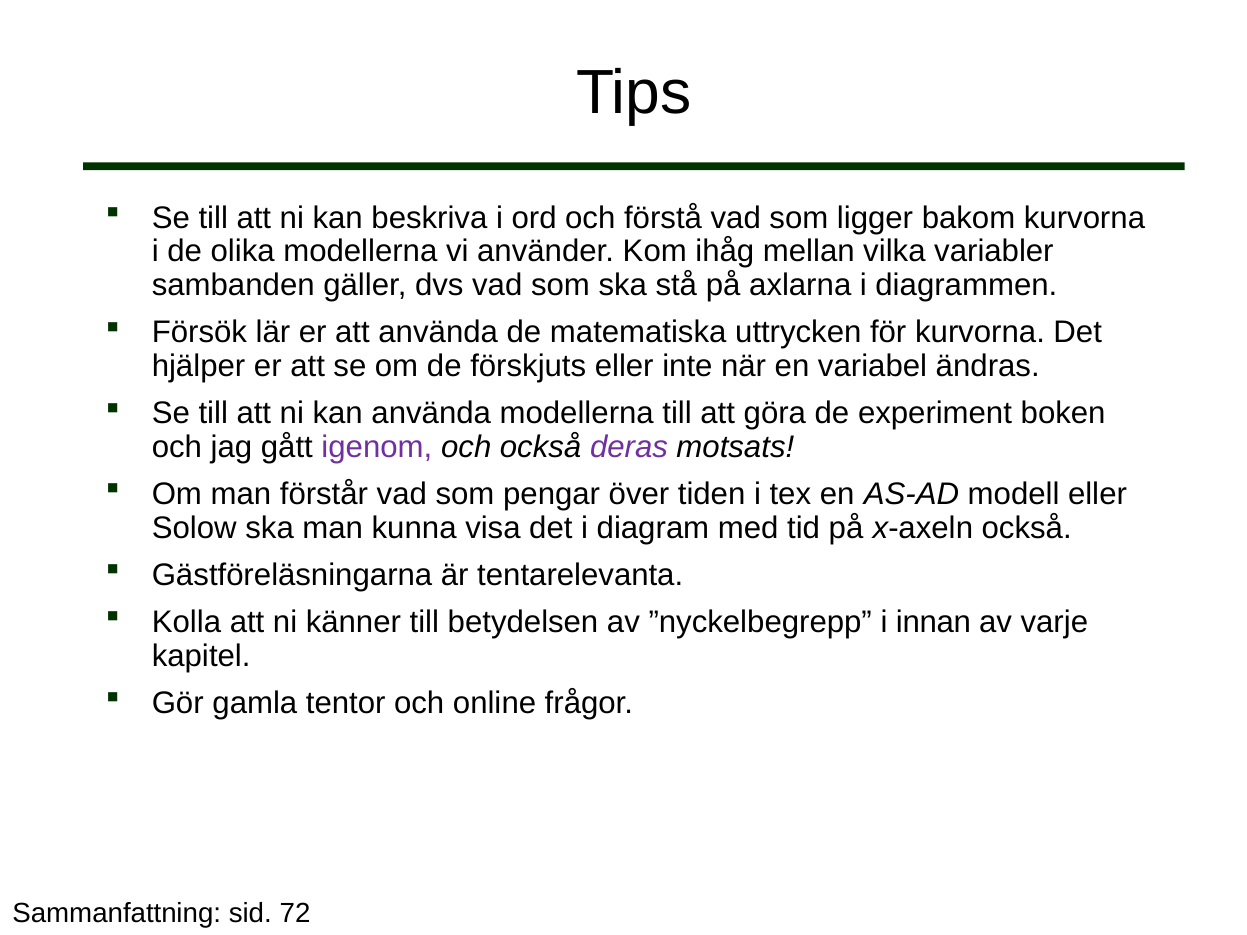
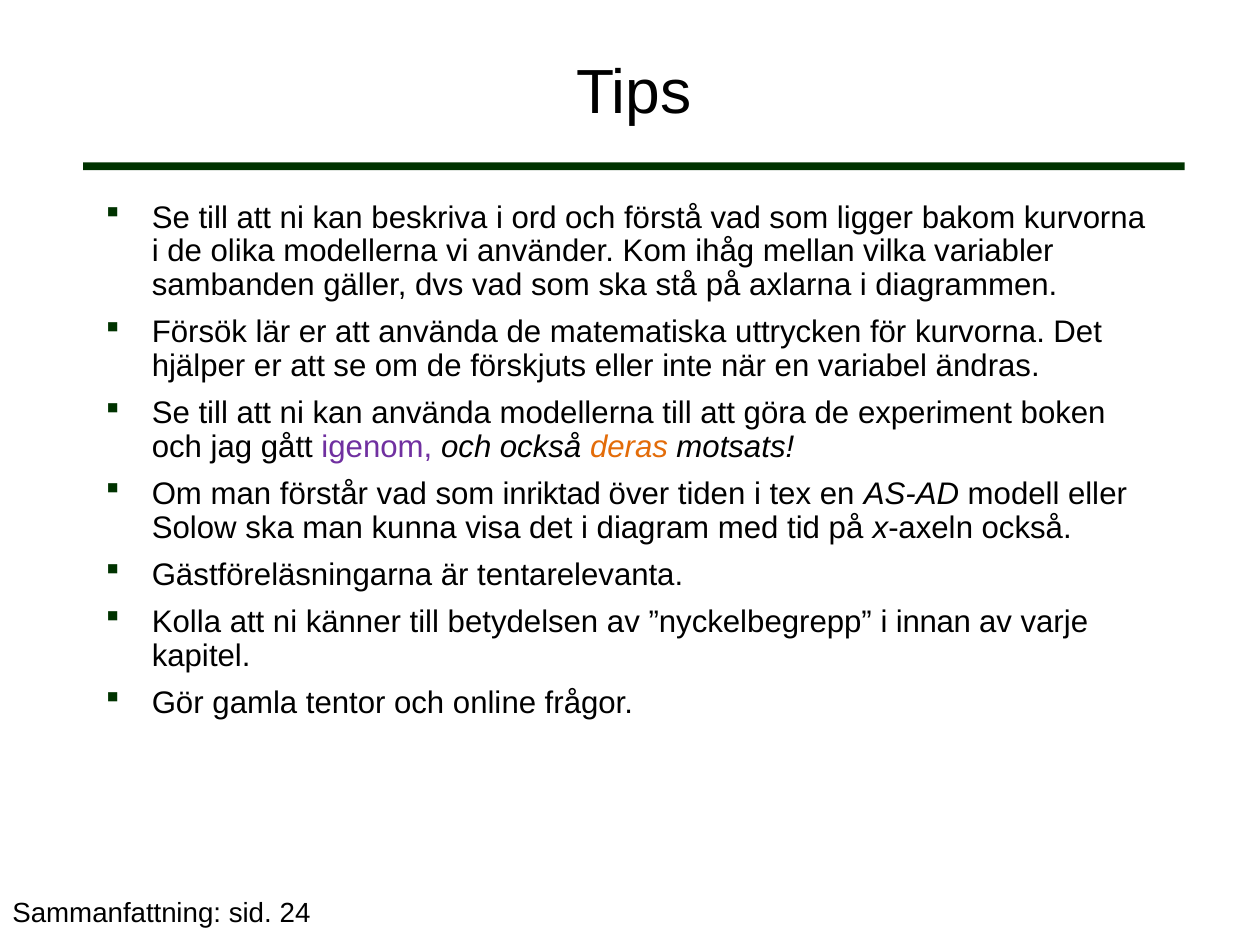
deras colour: purple -> orange (629, 447)
pengar: pengar -> inriktad (552, 494)
72: 72 -> 24 (295, 913)
